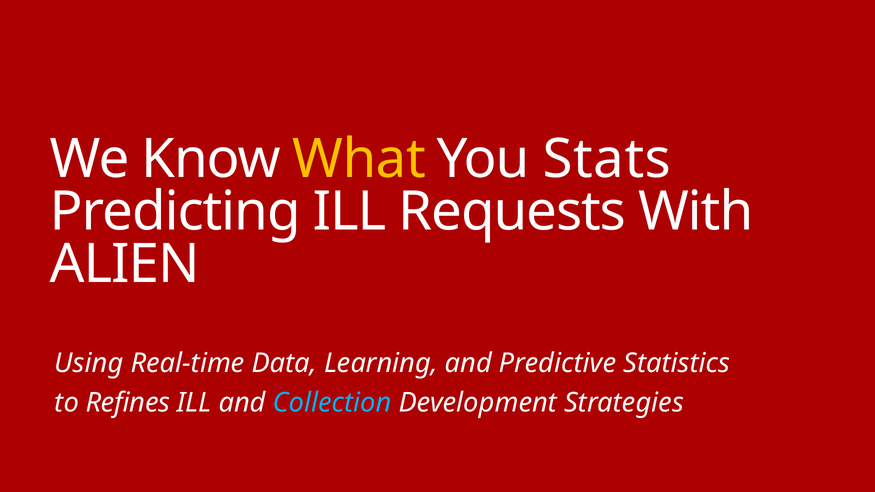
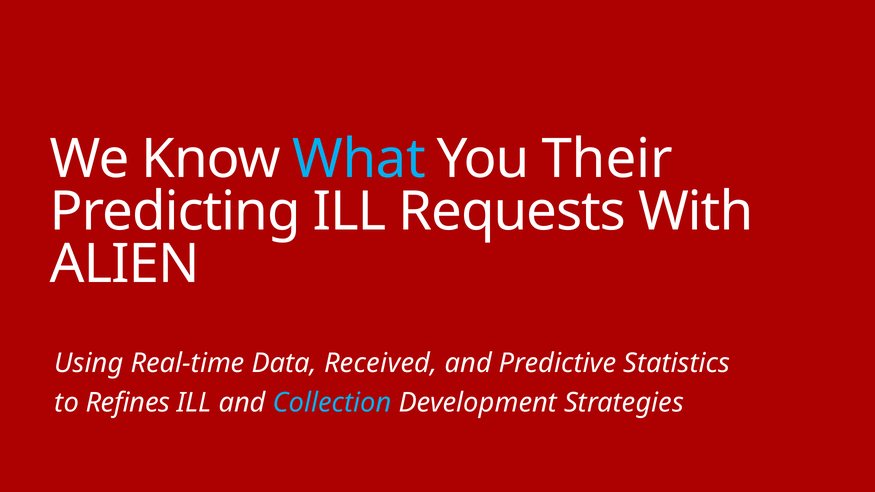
What colour: yellow -> light blue (359, 159)
Stats: Stats -> Their (607, 159)
Learning: Learning -> Received (381, 363)
